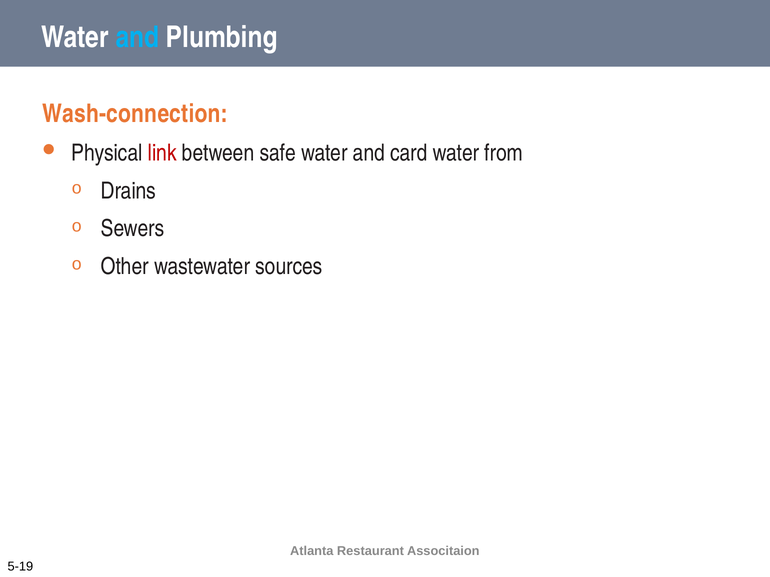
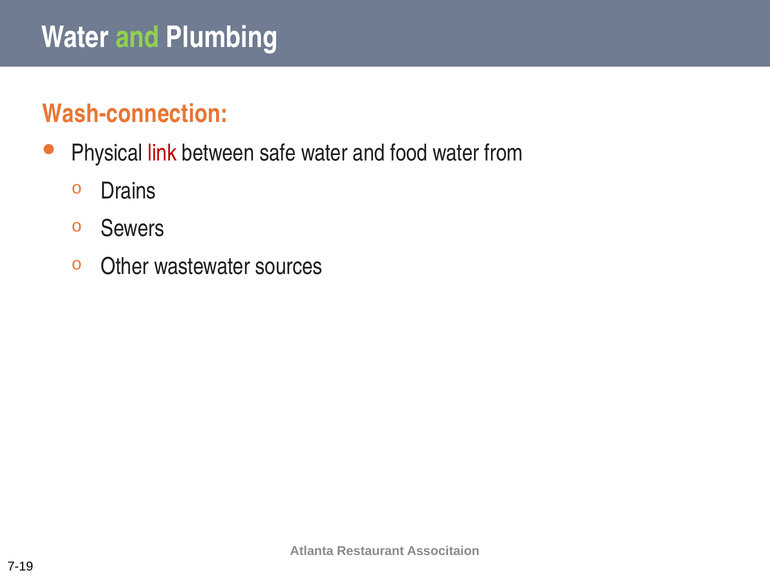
and colour: light blue -> light green (137, 37)
card: card -> food (409, 153)
5-19: 5-19 -> 7-19 (20, 567)
